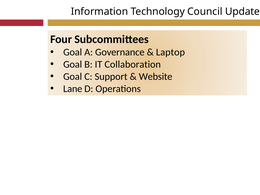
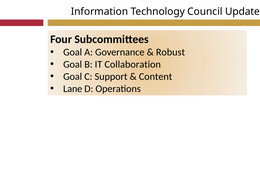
Laptop: Laptop -> Robust (170, 52)
Website: Website -> Content (156, 77)
